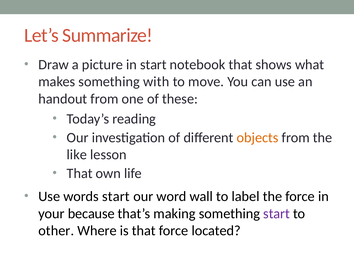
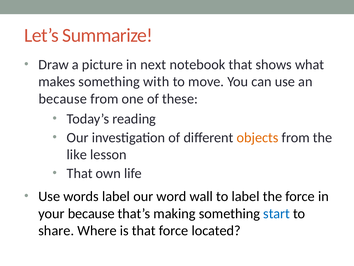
in start: start -> next (153, 64)
handout: handout -> because (63, 99)
words start: start -> label (116, 196)
start colour: purple -> blue (277, 213)
other: other -> share (56, 230)
